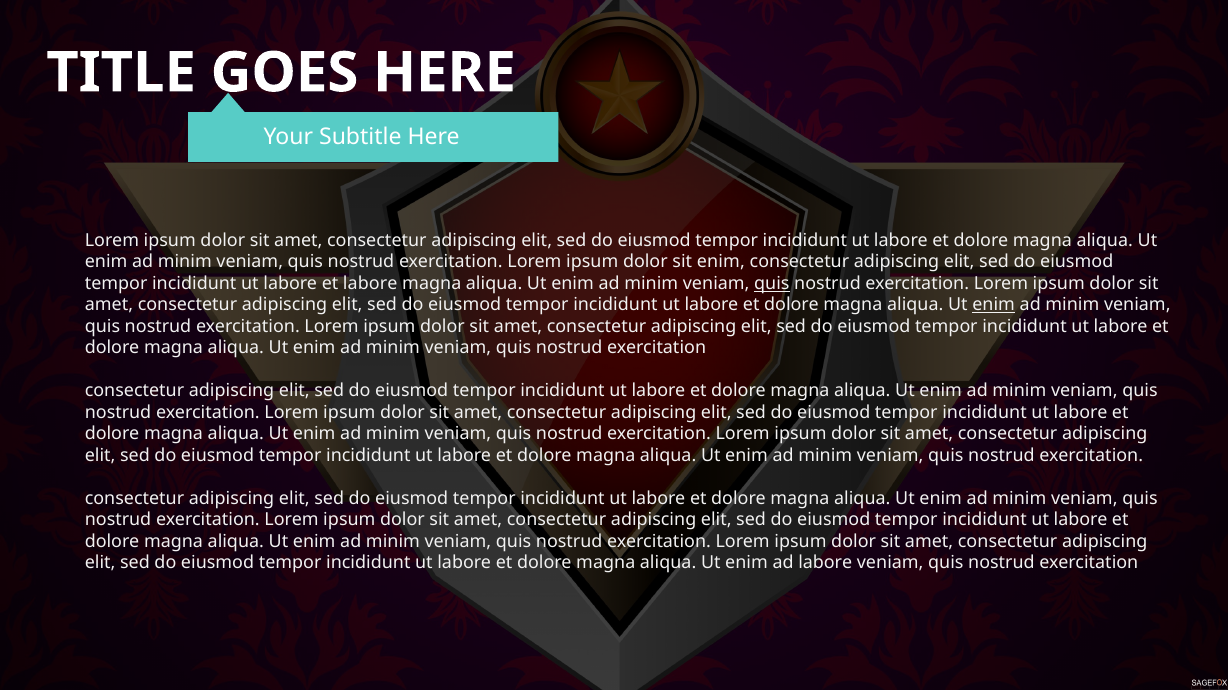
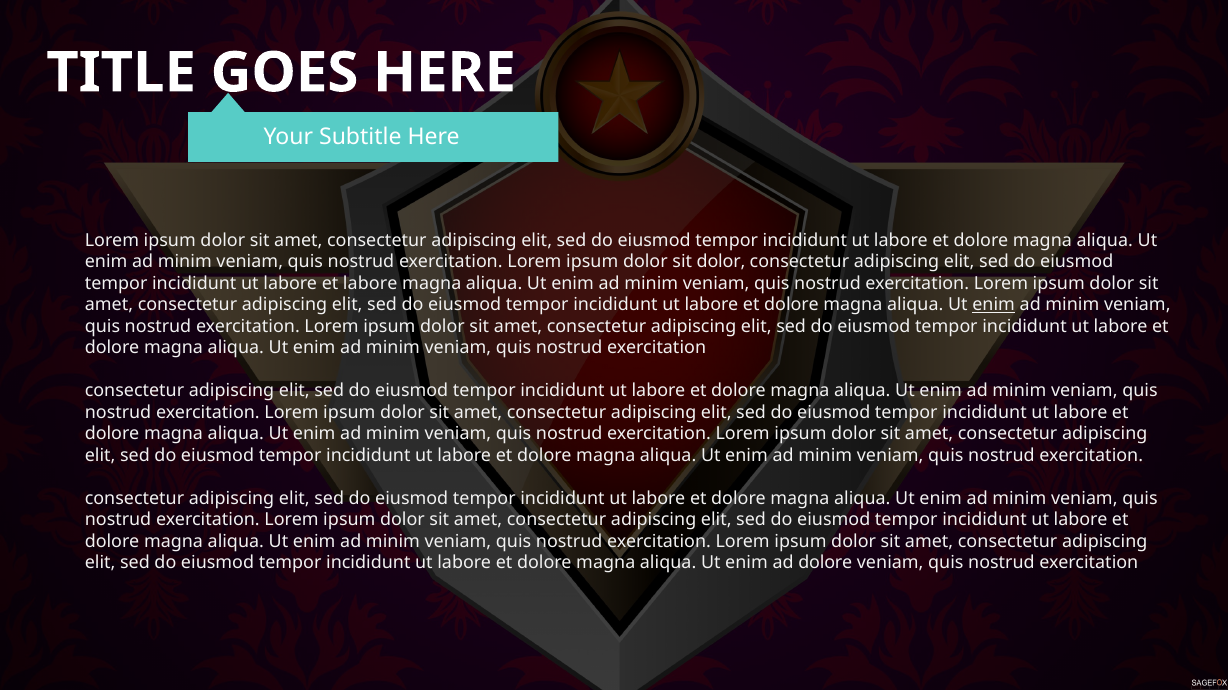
sit enim: enim -> dolor (721, 262)
quis underline: present -> none (772, 284)
ad labore: labore -> dolore (825, 563)
